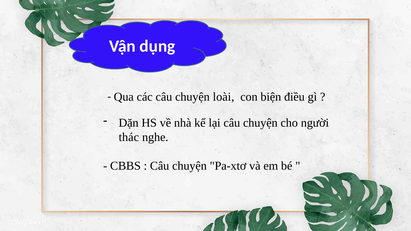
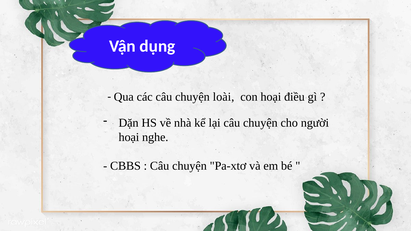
con biện: biện -> hoại (271, 97)
thác: thác -> hoại (129, 137)
